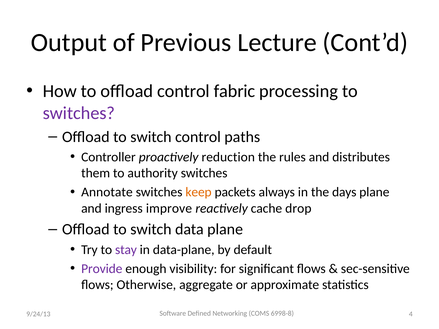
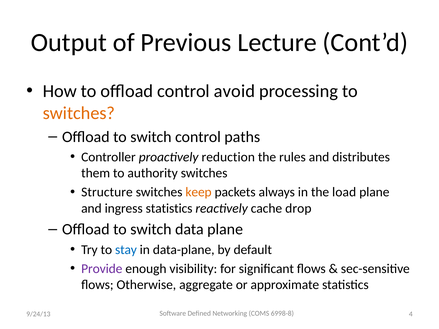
fabric: fabric -> avoid (234, 91)
switches colour: purple -> orange (79, 113)
Annotate: Annotate -> Structure (107, 192)
days: days -> load (344, 192)
ingress improve: improve -> statistics (169, 208)
stay colour: purple -> blue (126, 250)
